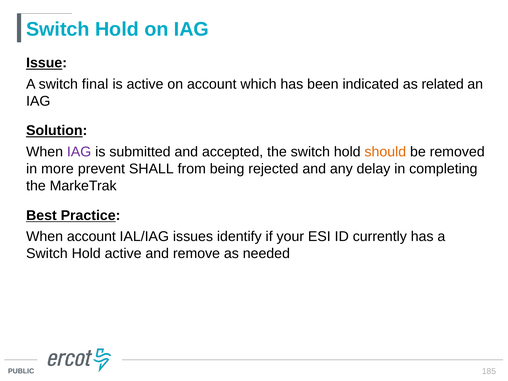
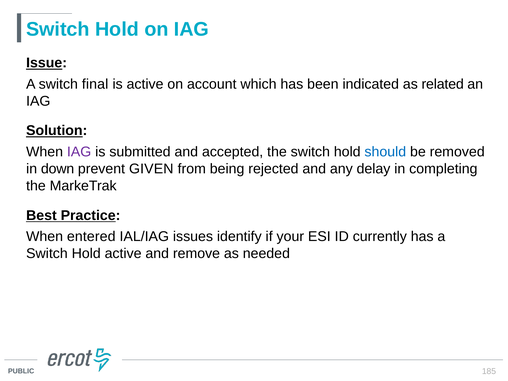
should colour: orange -> blue (385, 152)
more: more -> down (58, 169)
SHALL: SHALL -> GIVEN (151, 169)
When account: account -> entered (91, 237)
